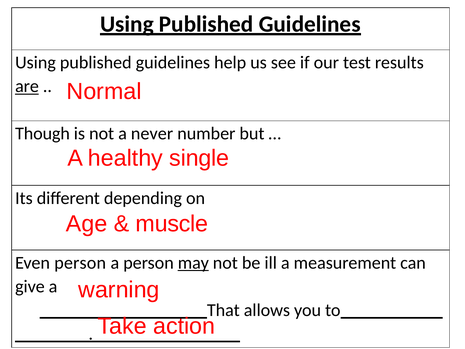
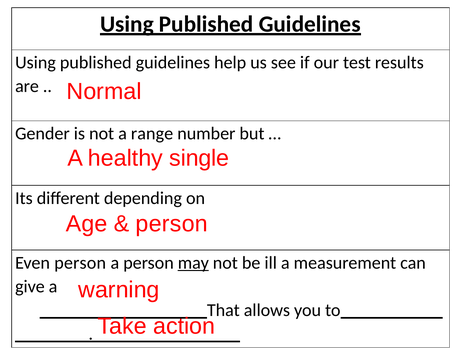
are underline: present -> none (27, 86)
Though: Though -> Gender (42, 133)
never: never -> range (152, 133)
muscle: muscle -> person (172, 224)
